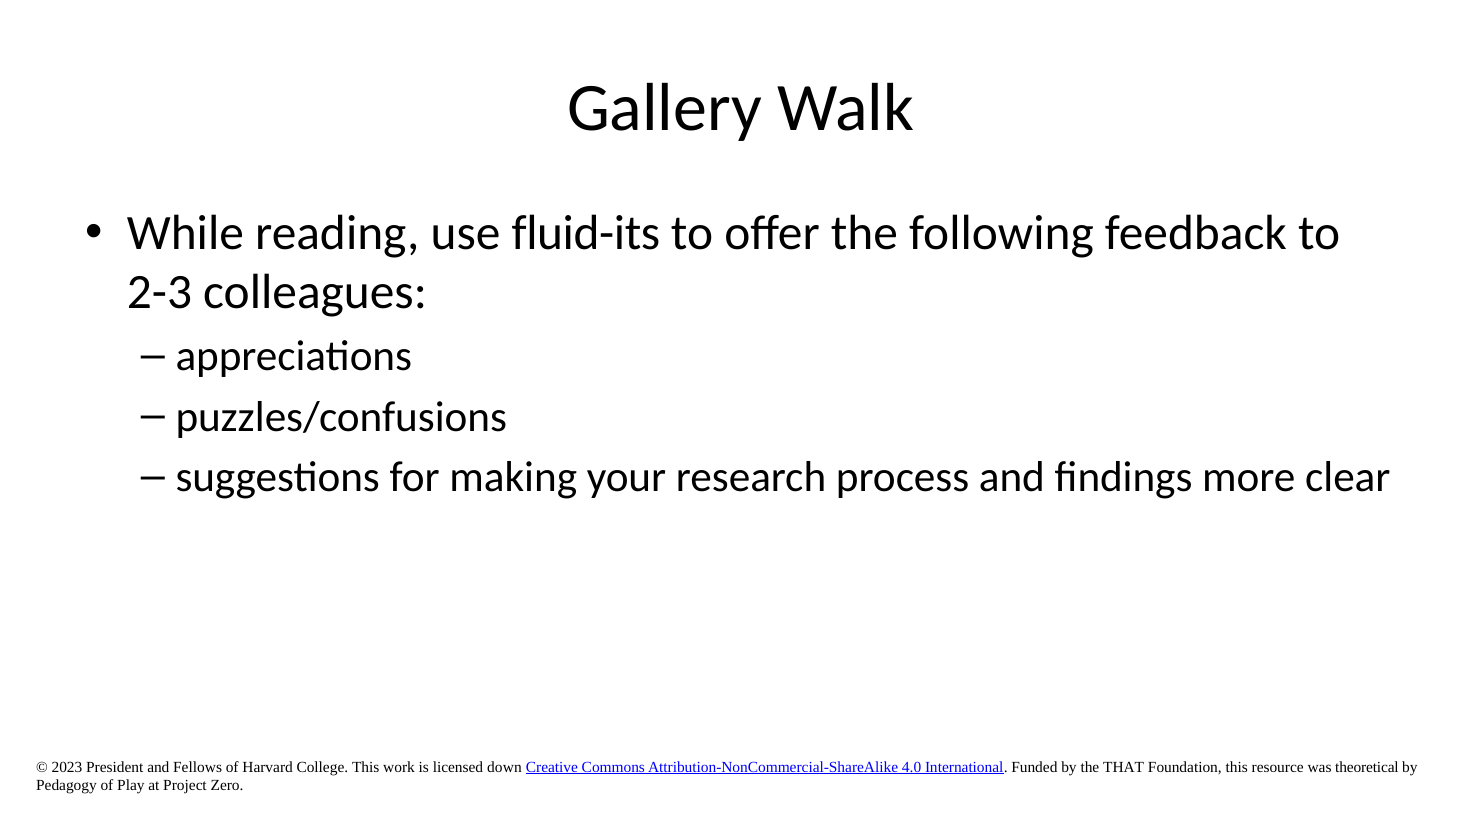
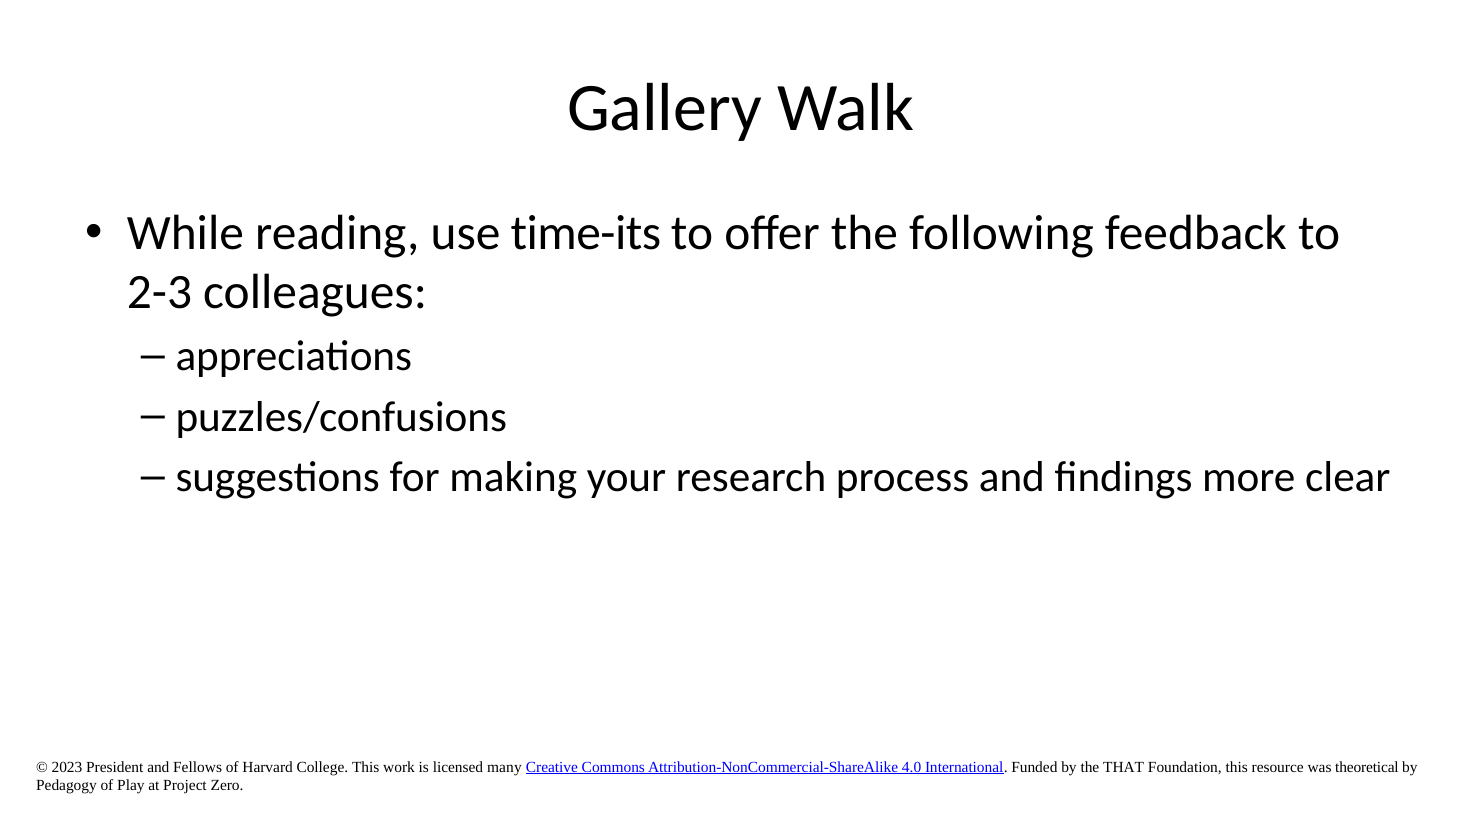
fluid-its: fluid-its -> time-its (586, 233)
down: down -> many (504, 767)
